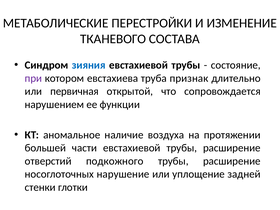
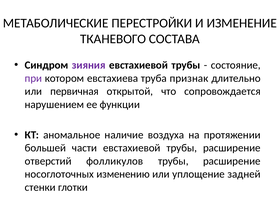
зияния colour: blue -> purple (89, 65)
подкожного: подкожного -> фолликулов (115, 161)
нарушение: нарушение -> изменению (123, 174)
